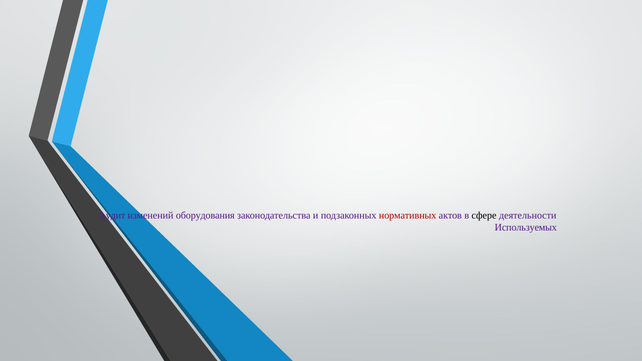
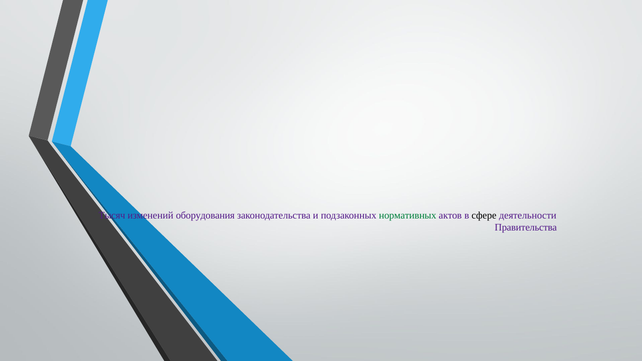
Аудит: Аудит -> Тысяч (112, 215)
нормативных colour: red -> green (408, 215)
Используемых: Используемых -> Правительства (526, 227)
